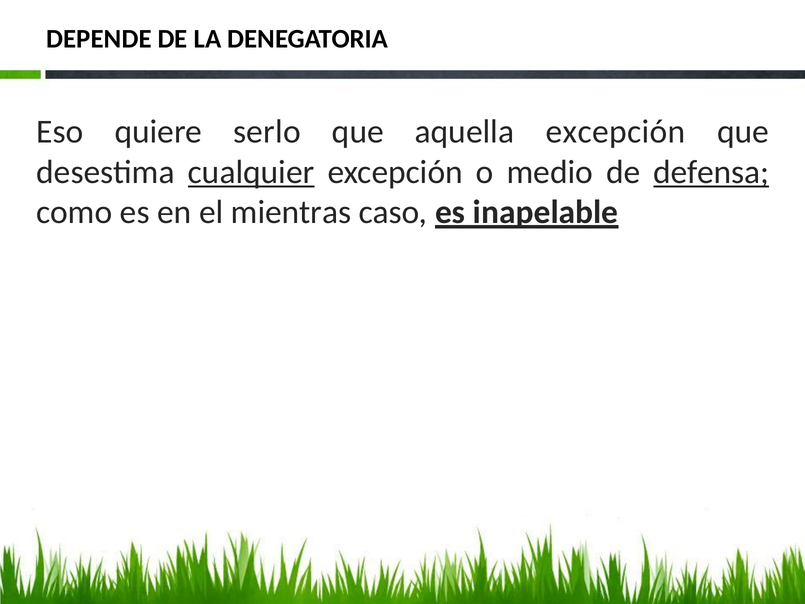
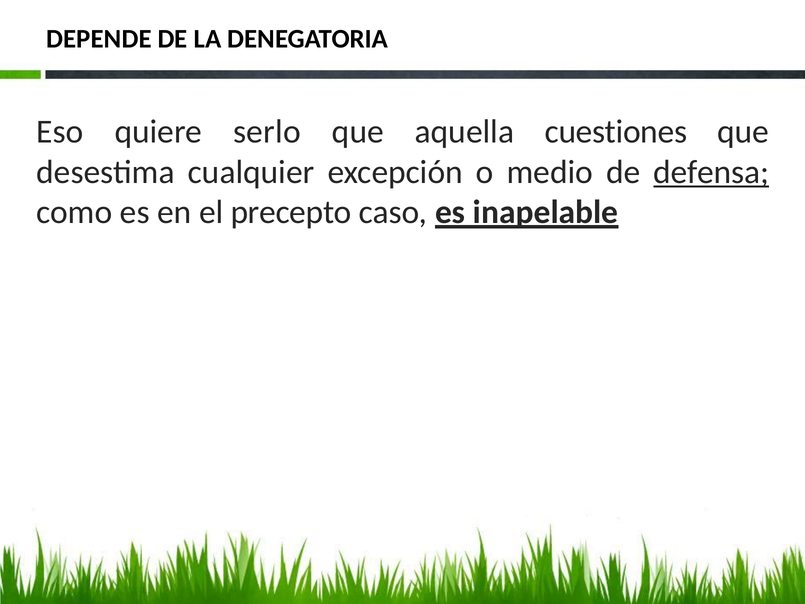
aquella excepción: excepción -> cuestiones (616, 132)
cualquier underline: present -> none (251, 172)
mientras: mientras -> precepto (291, 212)
